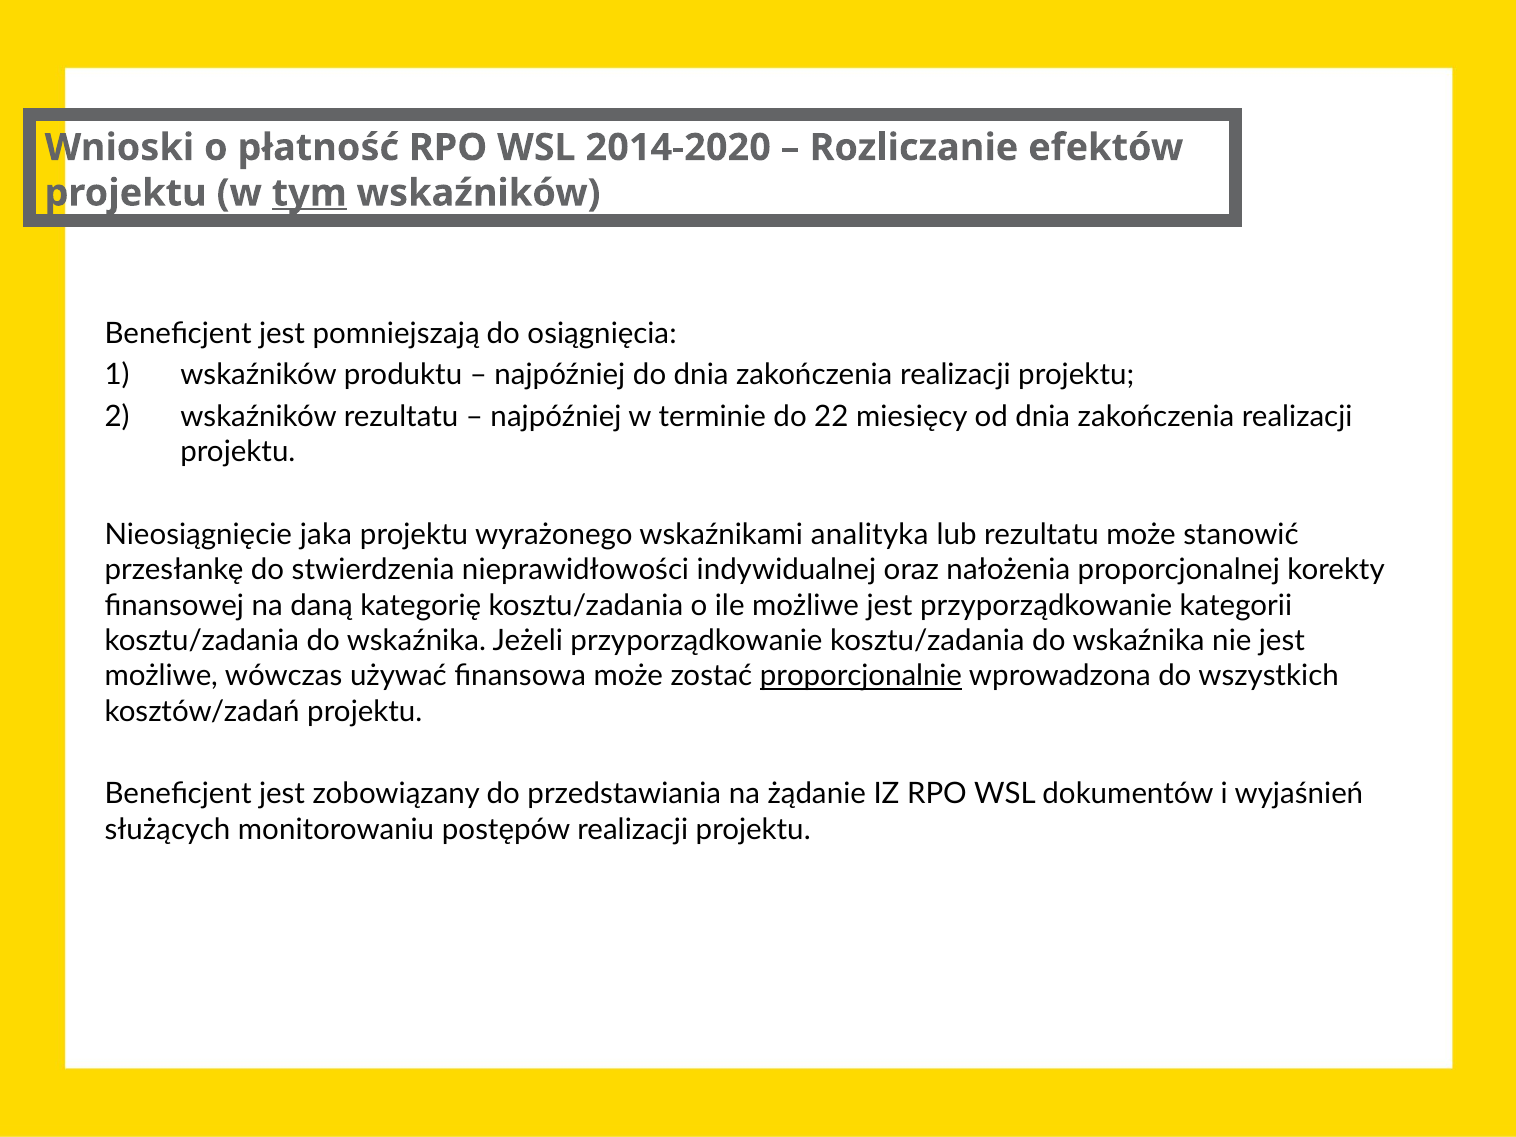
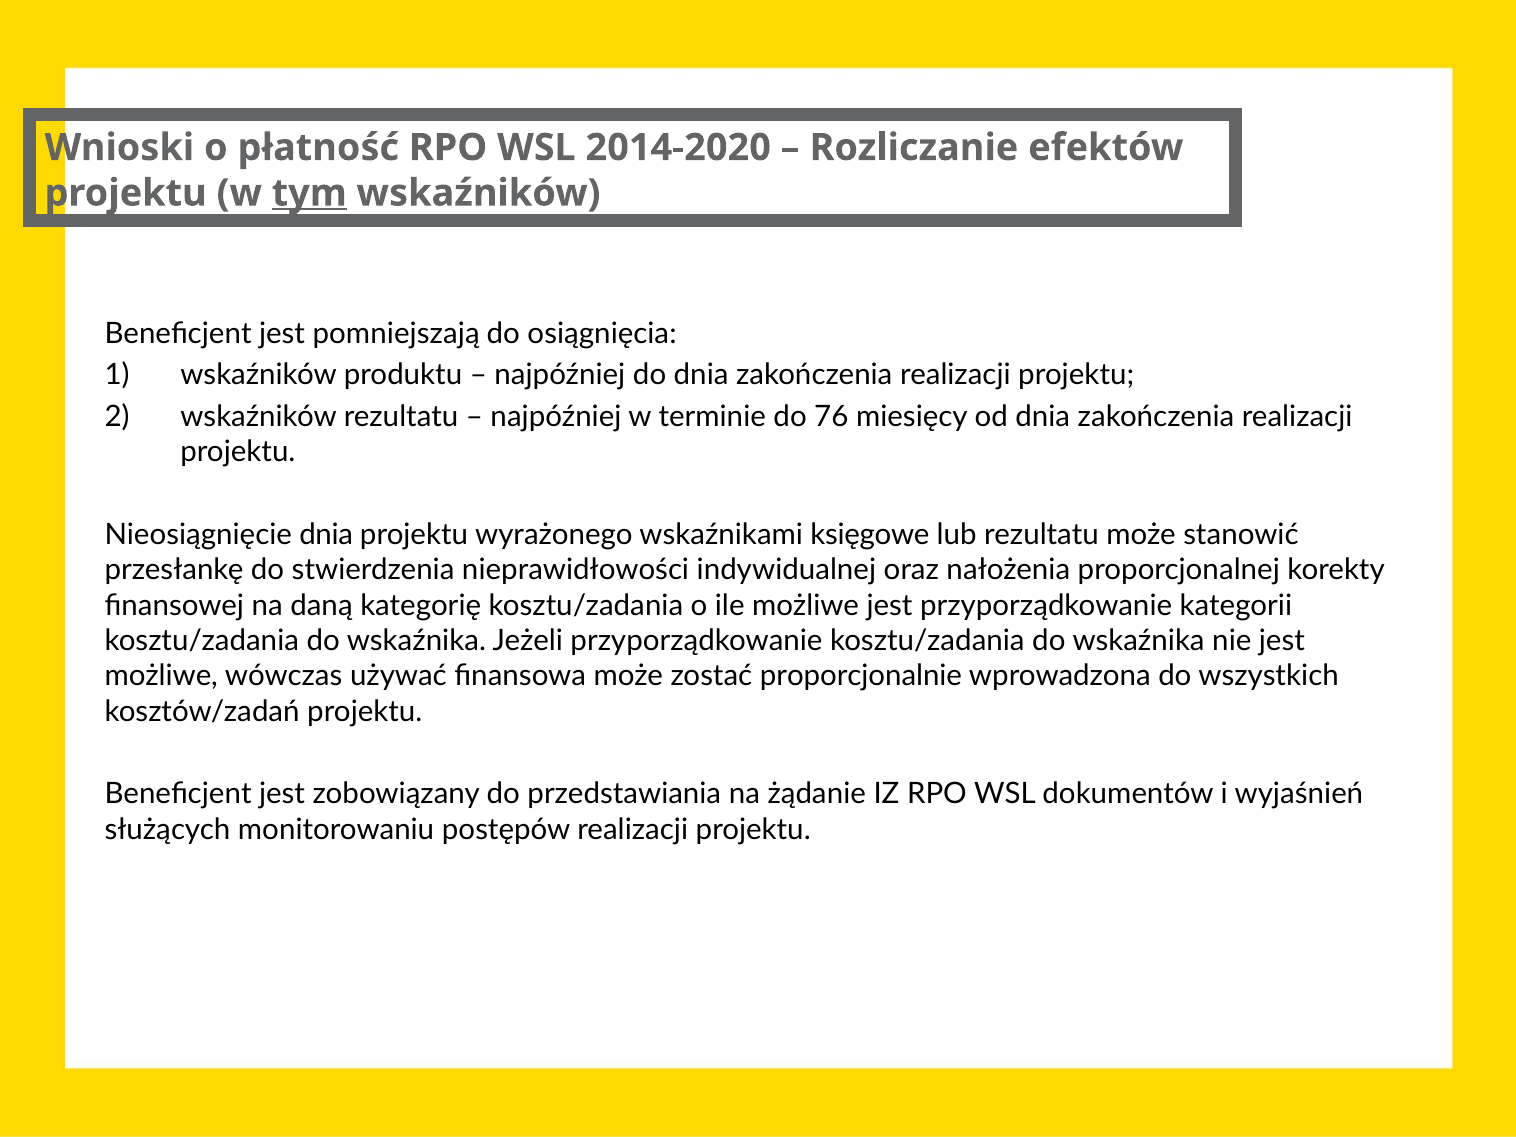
22: 22 -> 76 (831, 417)
Nieosiągnięcie jaka: jaka -> dnia (326, 535)
analityka: analityka -> księgowe (870, 535)
proporcjonalnie underline: present -> none (861, 676)
